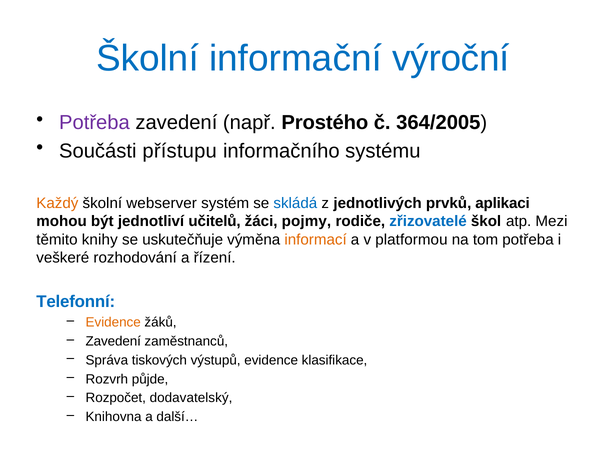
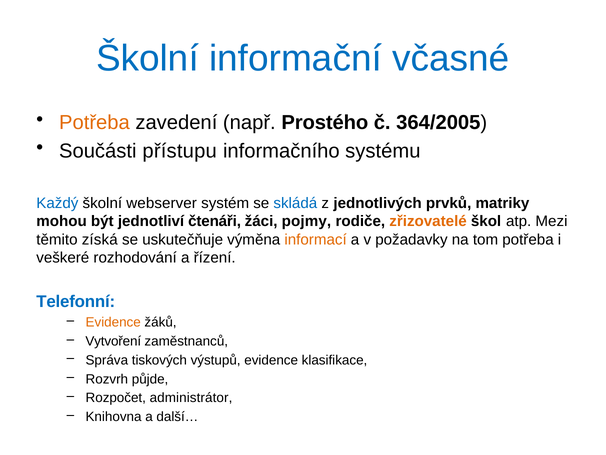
výroční: výroční -> včasné (451, 59)
Potřeba colour: purple -> orange (94, 123)
Každý colour: orange -> blue (57, 203)
aplikaci: aplikaci -> matriky (502, 203)
učitelů: učitelů -> čtenáři (215, 221)
zřizovatelé colour: blue -> orange (428, 221)
knihy: knihy -> získá (100, 239)
platformou: platformou -> požadavky (411, 239)
Zavedení: Zavedení -> Vytvoření (113, 341)
dodavatelský: dodavatelský -> administrátor (191, 398)
